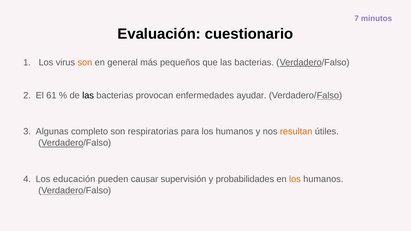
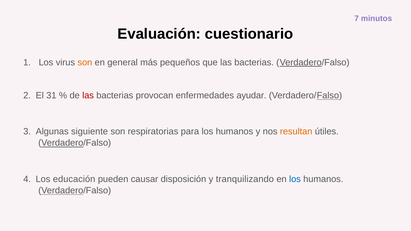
61: 61 -> 31 (51, 96)
las colour: black -> red (88, 96)
completo: completo -> siguiente (90, 132)
supervisión: supervisión -> disposición (183, 179)
probabilidades: probabilidades -> tranquilizando (245, 179)
los colour: orange -> blue (295, 179)
